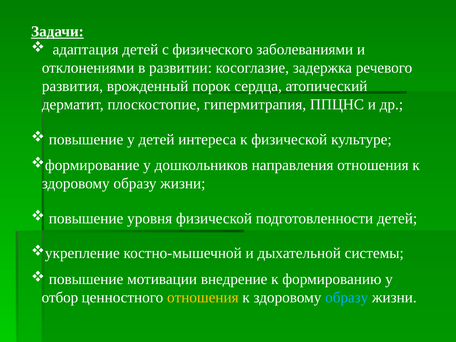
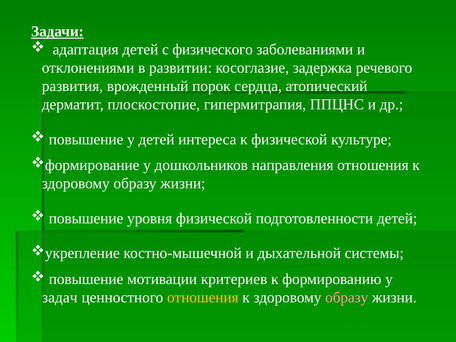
внедрение: внедрение -> критериев (234, 279)
отбор: отбор -> задач (60, 297)
образу colour: light blue -> pink (347, 297)
